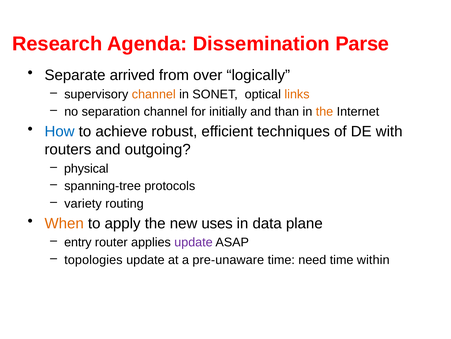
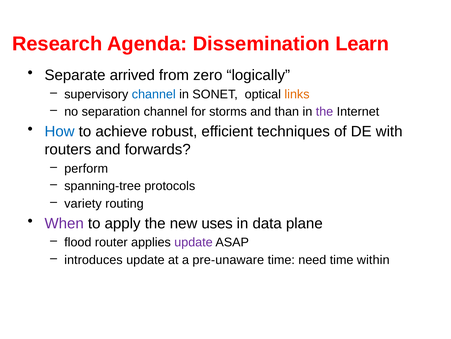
Parse: Parse -> Learn (362, 44)
over: over -> zero (208, 75)
channel colour: orange -> blue (154, 94)
initially: initially -> storms (228, 112)
the colour: orange -> purple (324, 112)
outgoing: outgoing -> forwards (158, 149)
physical: physical -> perform (86, 168)
When colour: orange -> purple (64, 223)
entry: entry -> flood (78, 242)
topologies: topologies -> introduces (93, 259)
